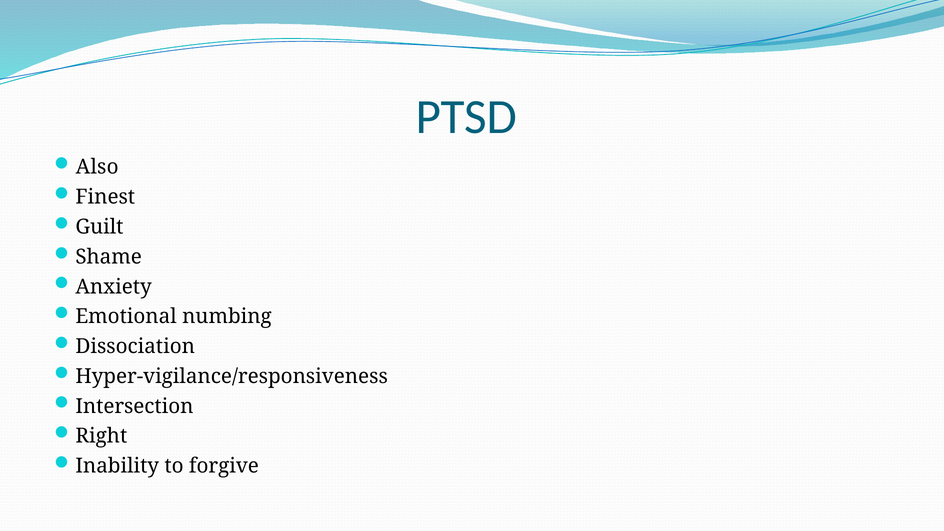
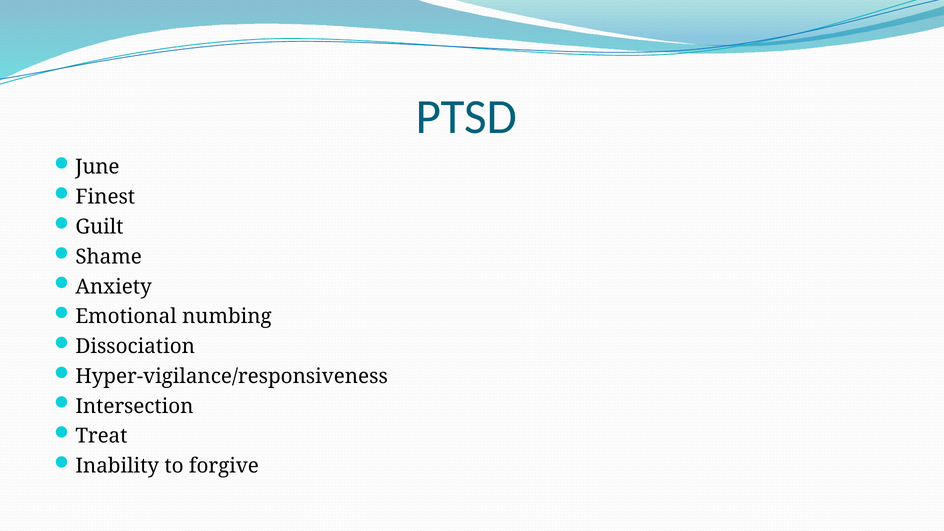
Also: Also -> June (97, 167)
Right: Right -> Treat (101, 436)
